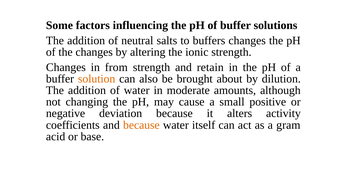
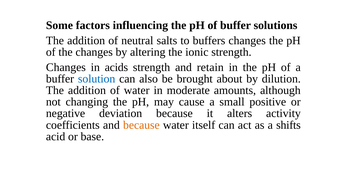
from: from -> acids (116, 67)
solution colour: orange -> blue (97, 79)
gram: gram -> shifts (288, 125)
